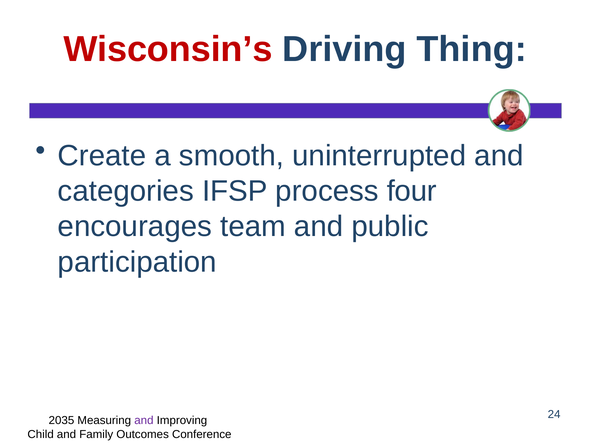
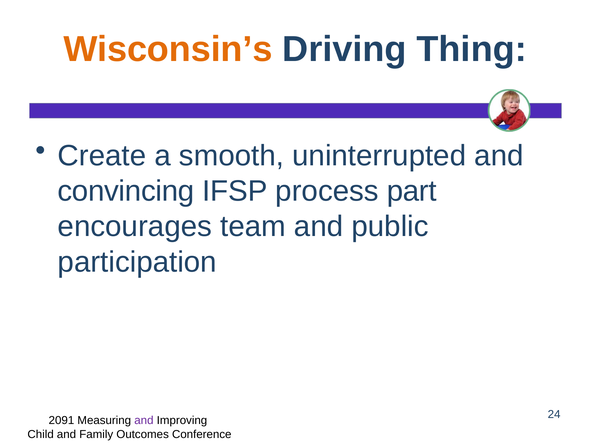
Wisconsin’s colour: red -> orange (168, 49)
categories: categories -> convincing (126, 191)
four: four -> part (412, 191)
2035: 2035 -> 2091 (61, 421)
